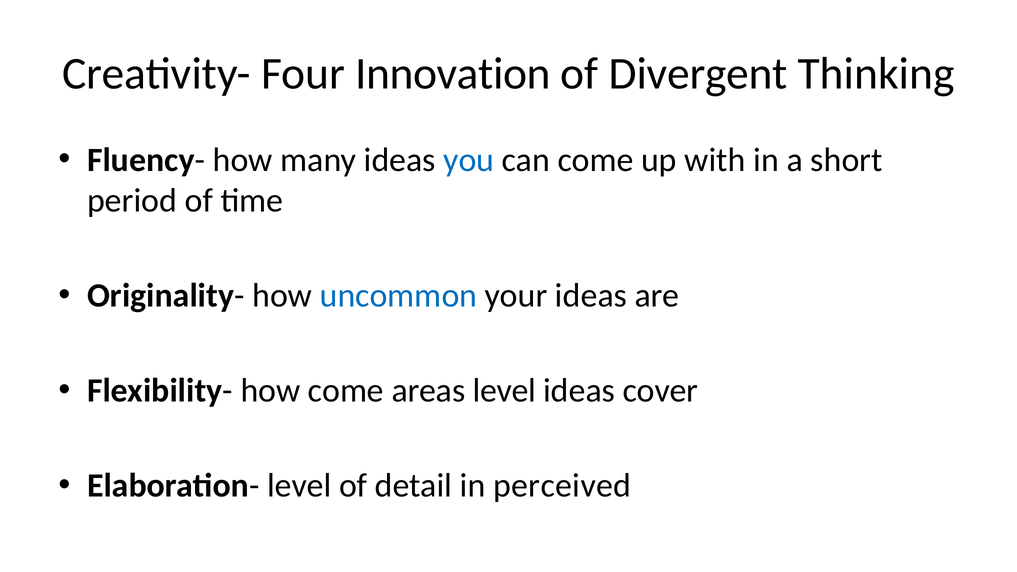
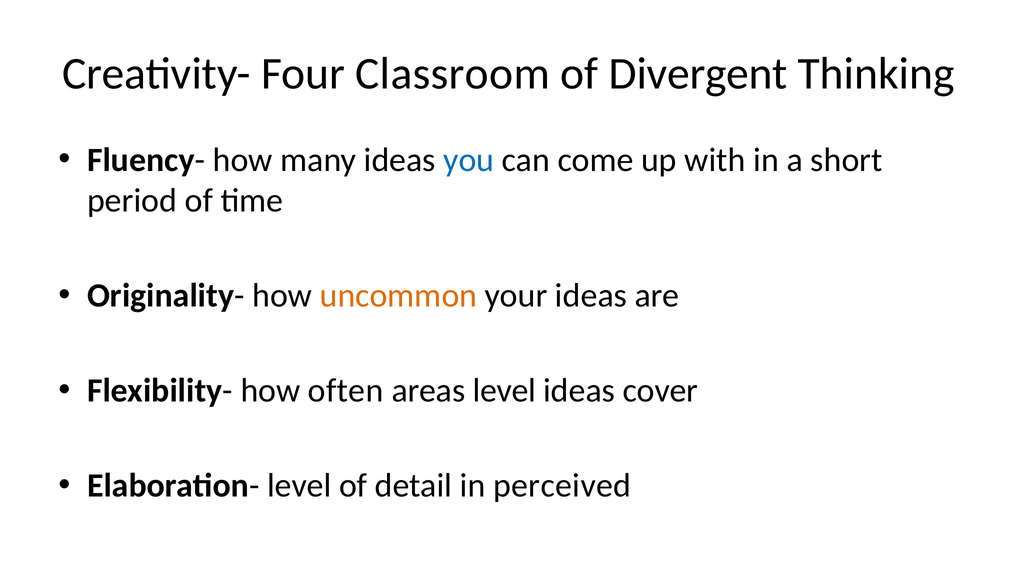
Innovation: Innovation -> Classroom (453, 74)
uncommon colour: blue -> orange (398, 296)
how come: come -> often (346, 391)
